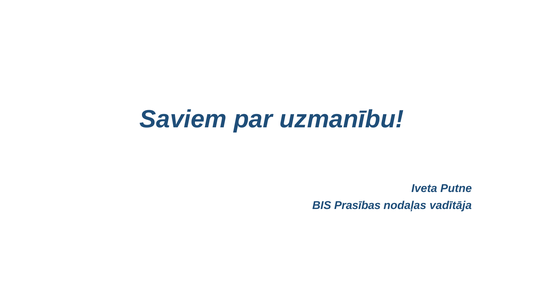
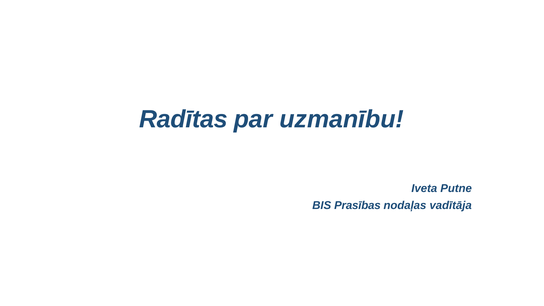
Saviem: Saviem -> Radītas (183, 119)
